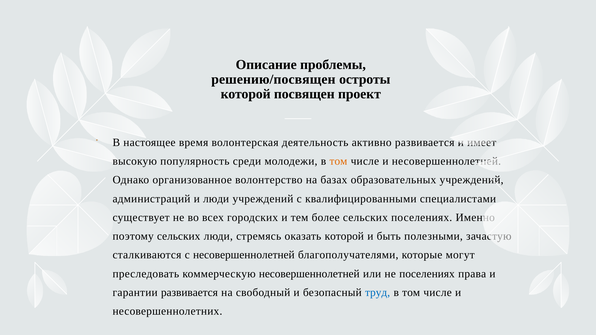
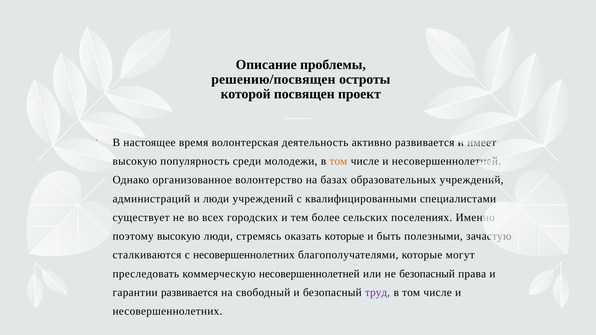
поэтому сельских: сельских -> высокую (179, 236)
оказать которой: которой -> которые (344, 236)
с несовершеннолетней: несовершеннолетней -> несовершеннолетних (244, 255)
не поселениях: поселениях -> безопасный (427, 274)
труд colour: blue -> purple (378, 293)
